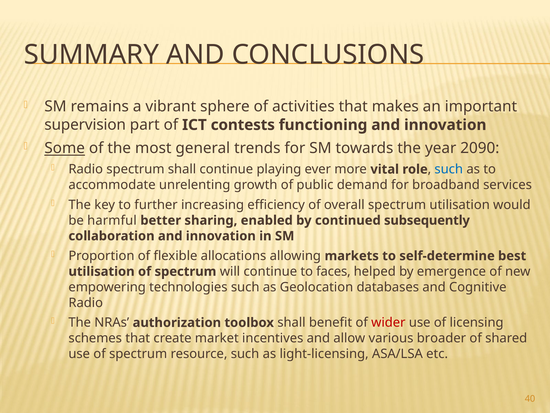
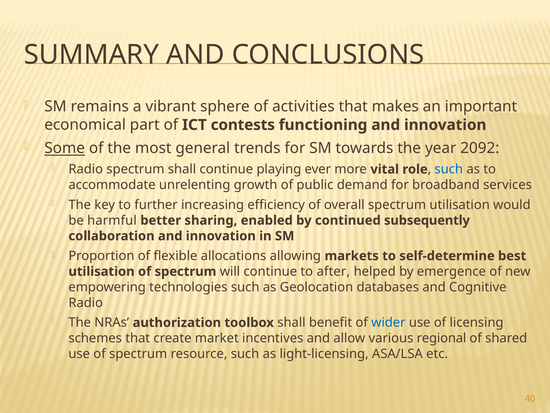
supervision: supervision -> economical (85, 125)
2090: 2090 -> 2092 (480, 148)
faces: faces -> after (333, 271)
wider colour: red -> blue (388, 322)
broader: broader -> regional (442, 338)
